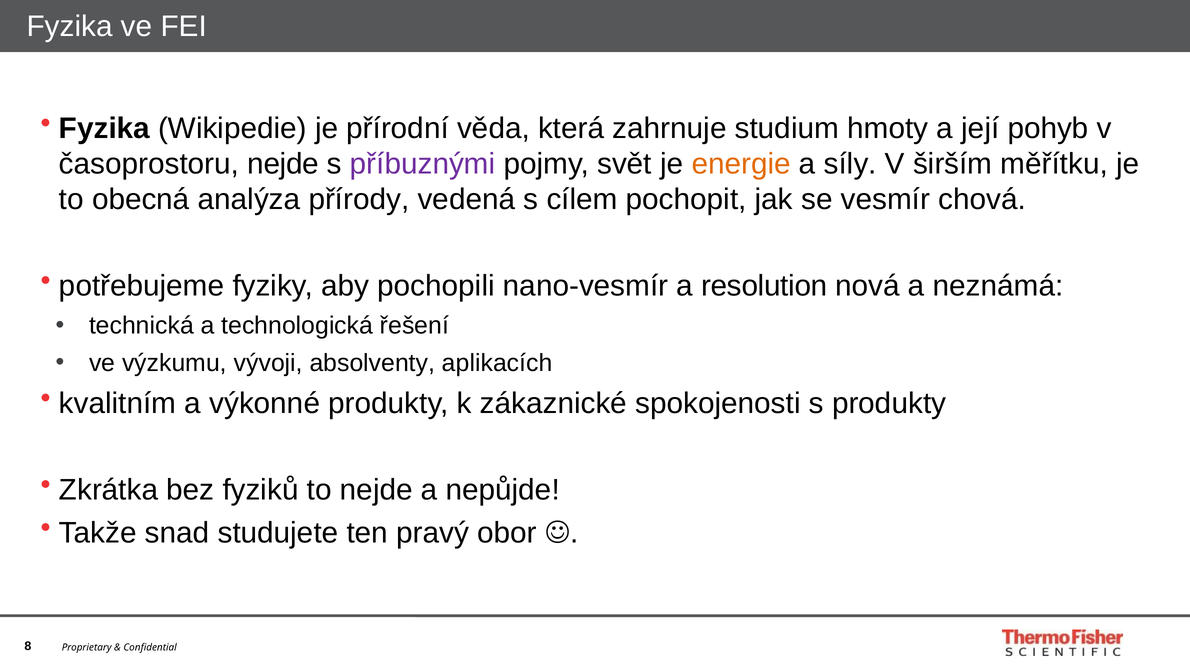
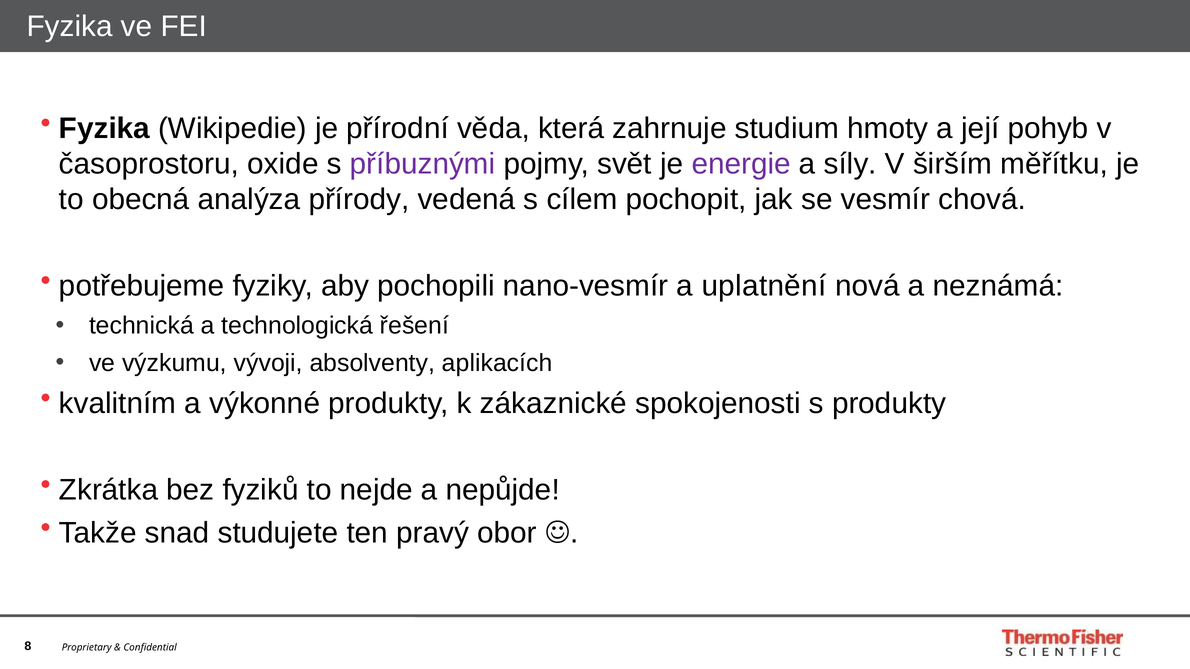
časoprostoru nejde: nejde -> oxide (283, 164)
energie colour: orange -> purple (741, 164)
resolution: resolution -> uplatnění (764, 286)
